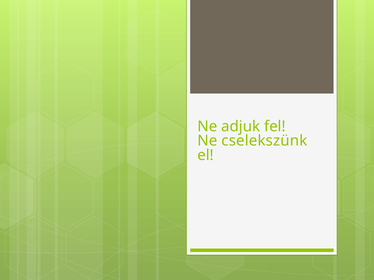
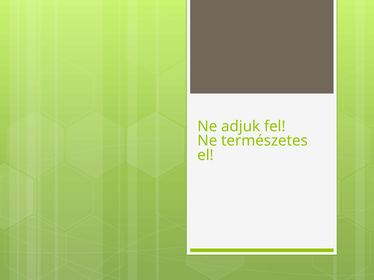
cselekszünk: cselekszünk -> természetes (264, 141)
